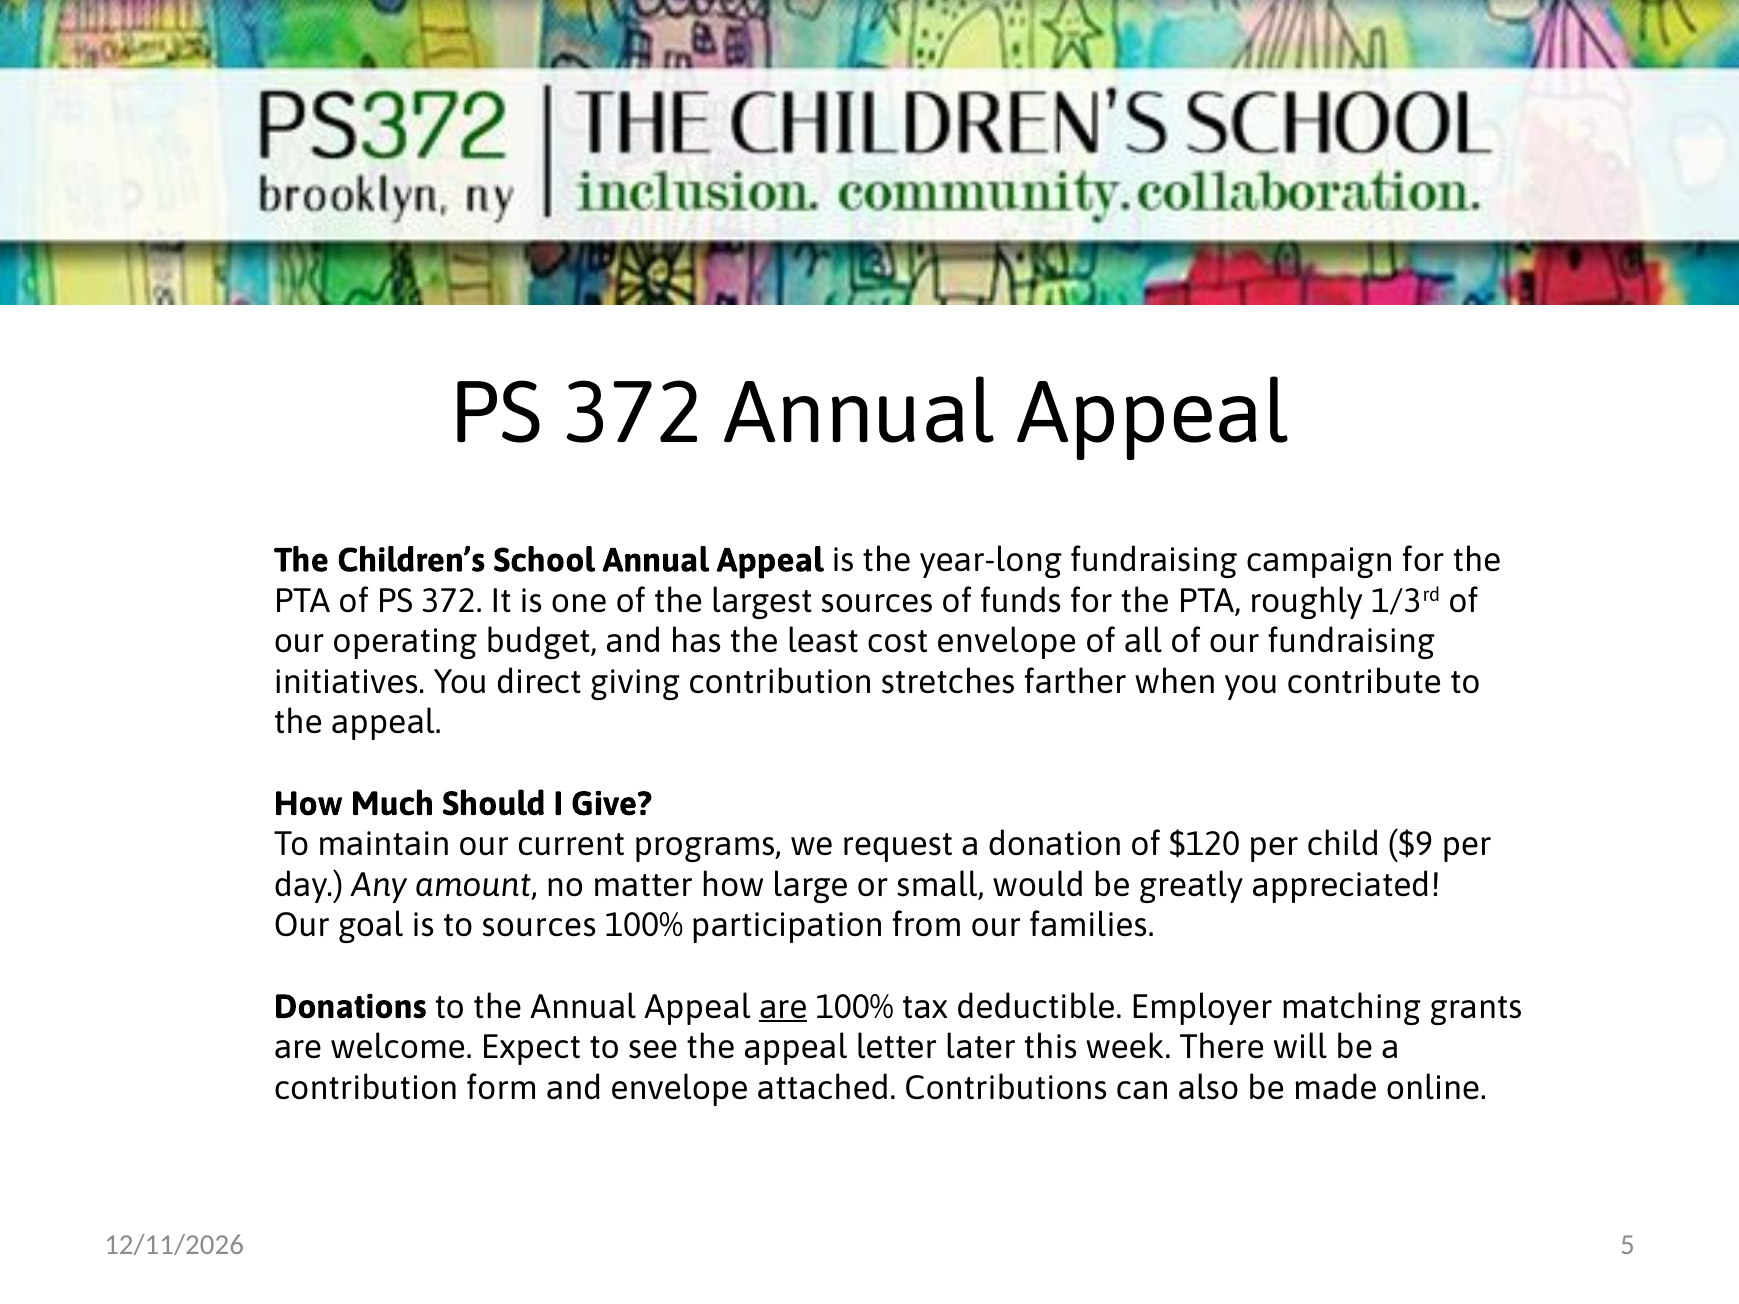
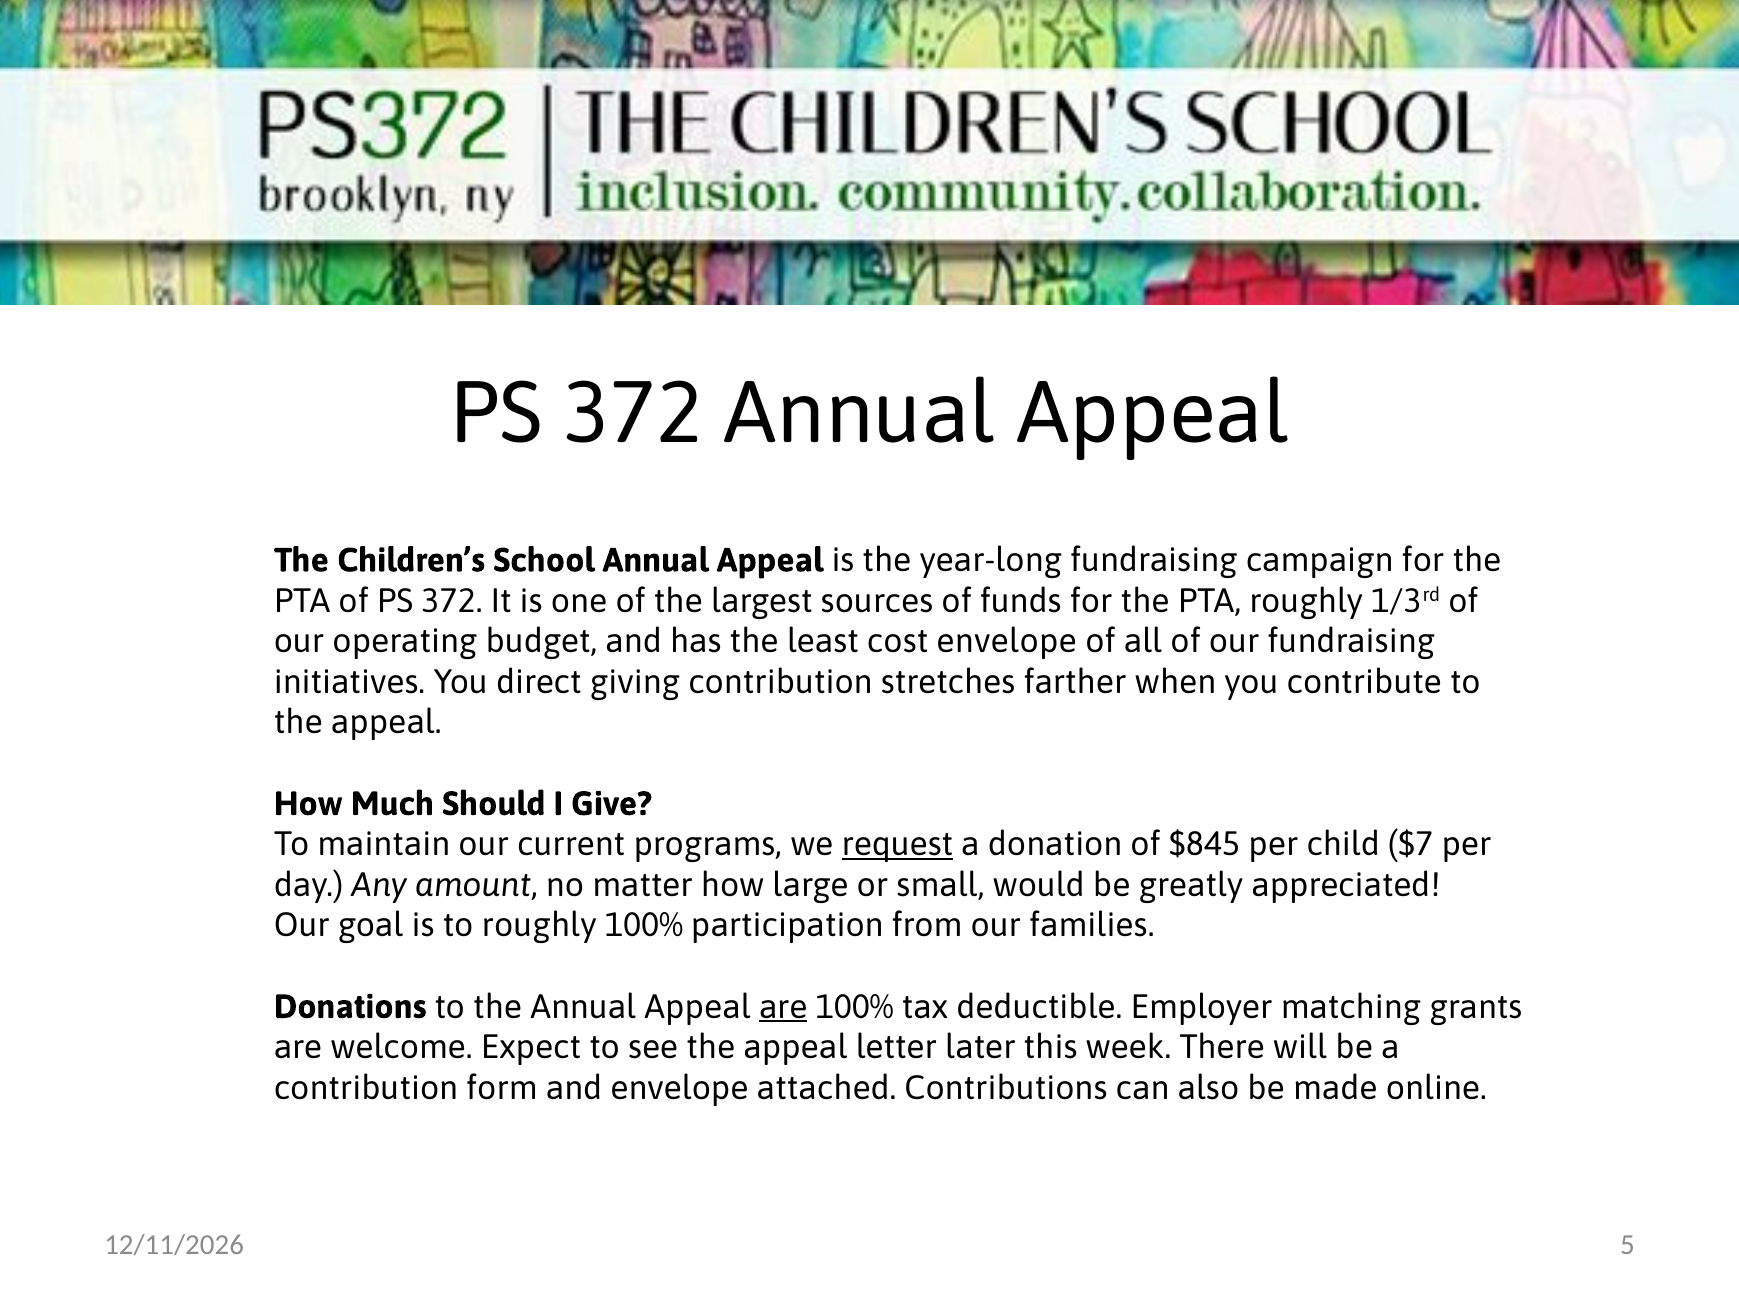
request underline: none -> present (897, 845)
$120: $120 -> $845 (1204, 845)
$9: $9 -> $7 (1411, 845)
to sources: sources -> roughly (539, 926)
